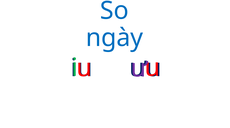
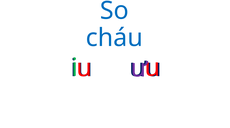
ngày: ngày -> cháu (114, 38)
